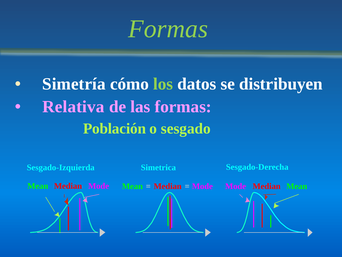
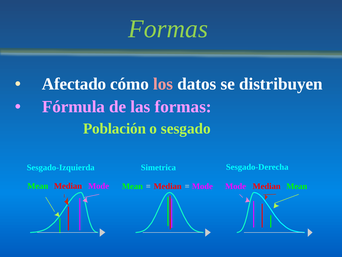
Simetría: Simetría -> Afectado (74, 84)
los colour: light green -> pink (163, 84)
Relativa: Relativa -> Fórmula (74, 106)
